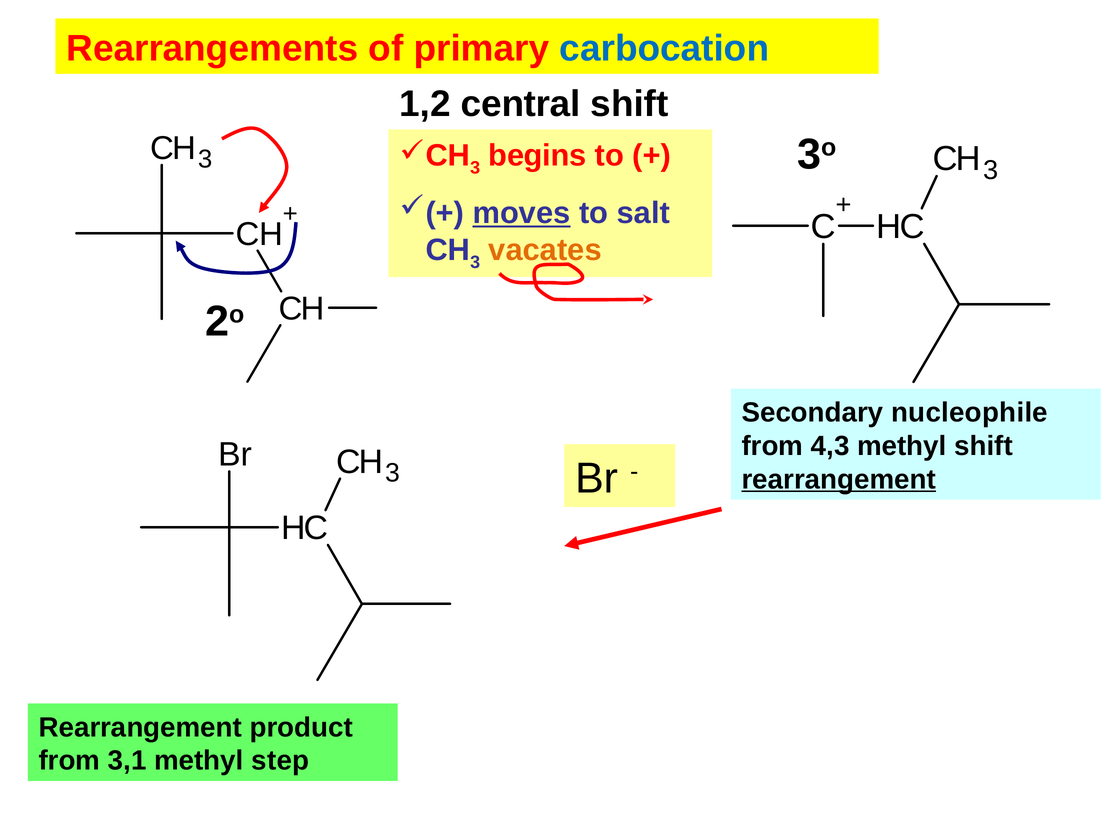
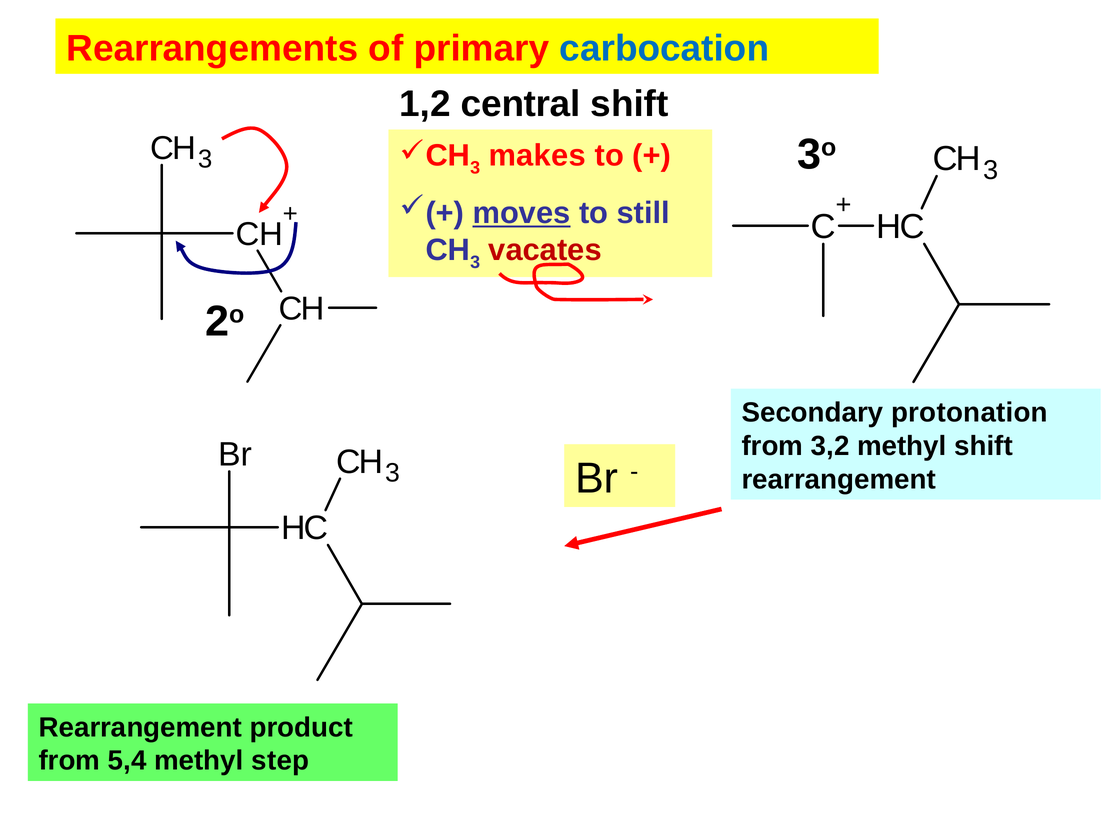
begins: begins -> makes (537, 156)
salt: salt -> still (643, 213)
vacates colour: orange -> red (545, 250)
nucleophile: nucleophile -> protonation (970, 413)
4,3: 4,3 -> 3,2 (830, 446)
rearrangement underline: present -> none (839, 479)
3,1: 3,1 -> 5,4 (127, 760)
